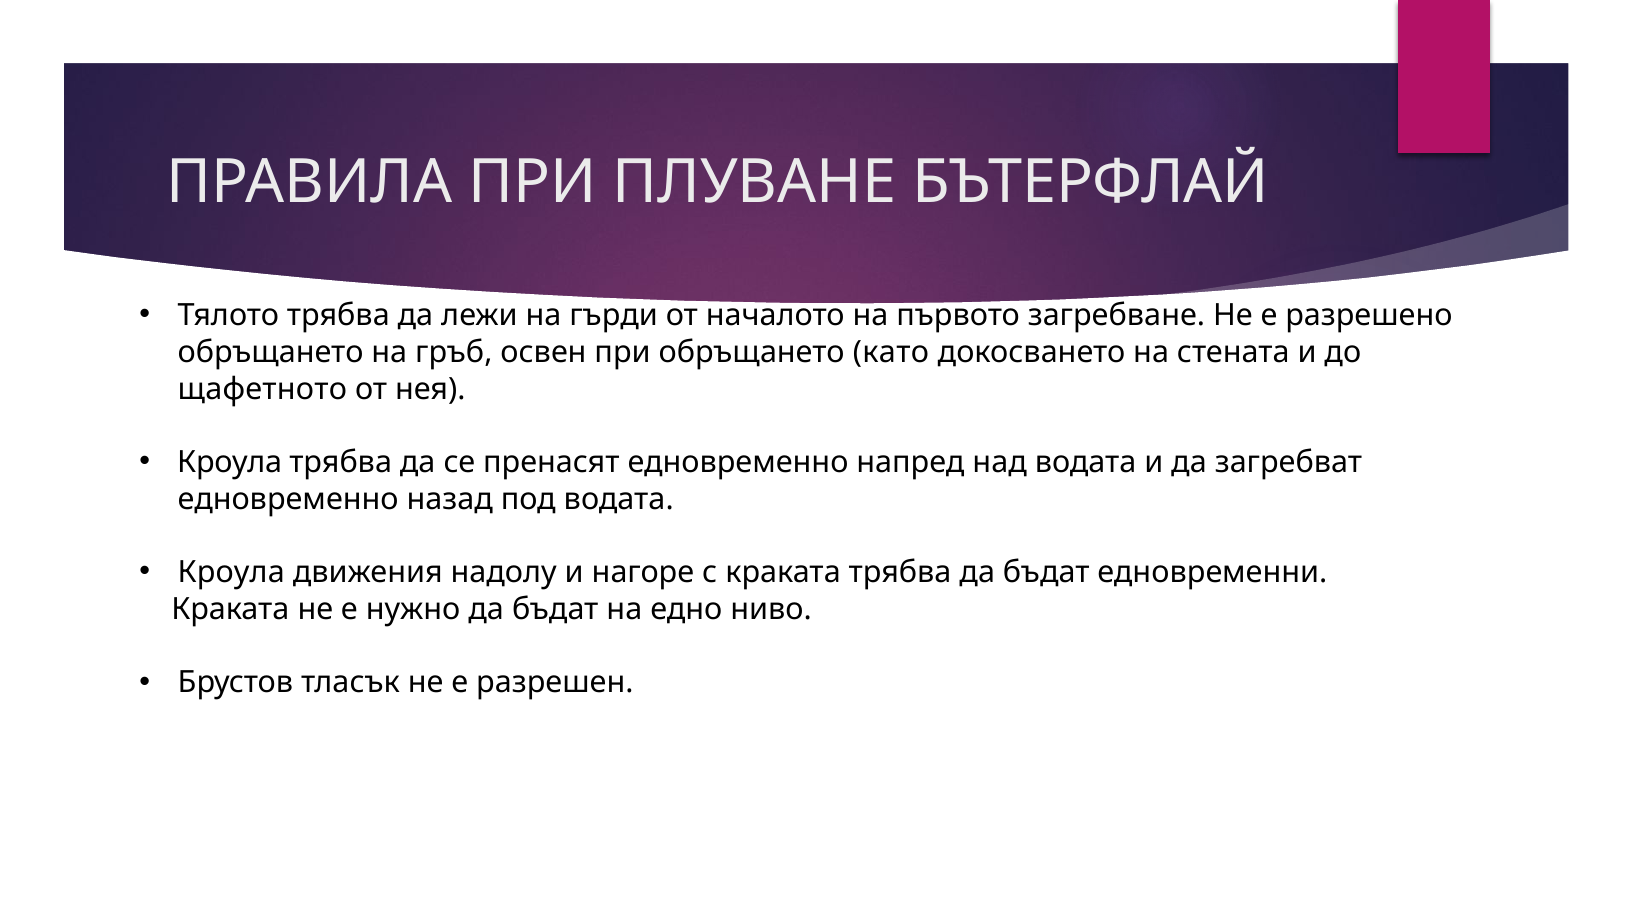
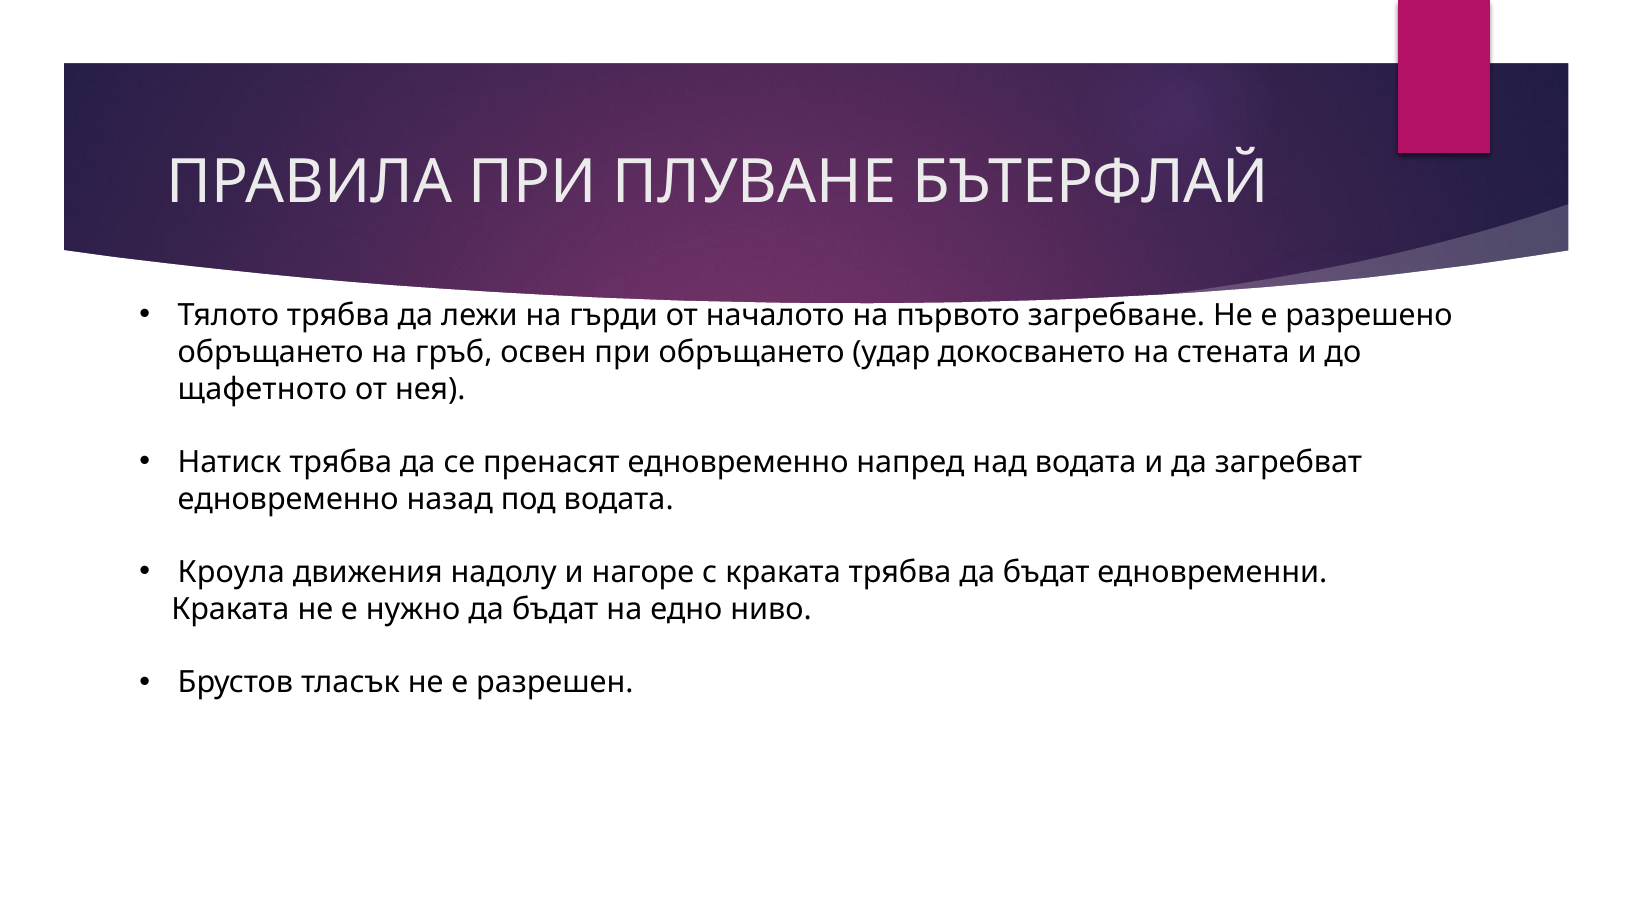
като: като -> удар (891, 352)
Кроула: Кроула -> Натиск (230, 463)
